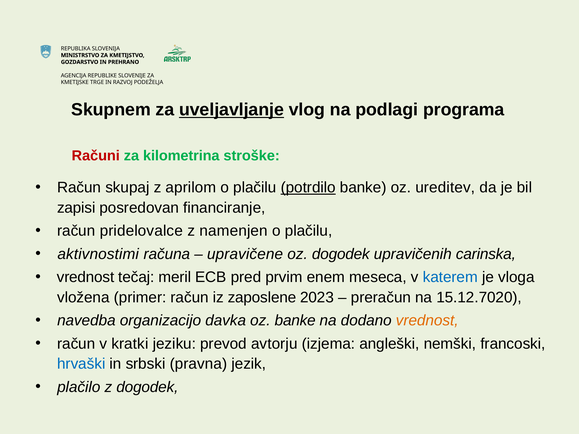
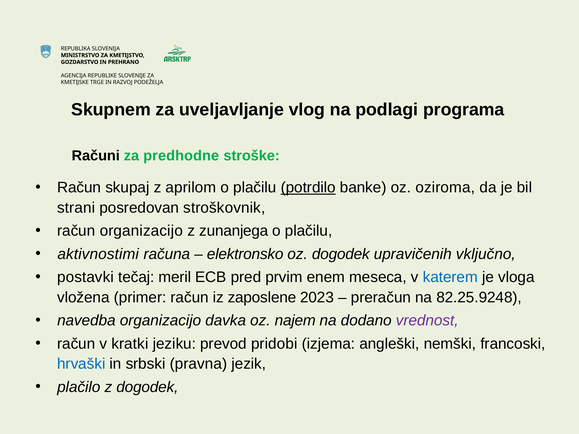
uveljavljanje underline: present -> none (231, 110)
Računi colour: red -> black (96, 156)
kilometrina: kilometrina -> predhodne (181, 156)
ureditev: ureditev -> oziroma (445, 188)
zapisi: zapisi -> strani (76, 208)
financiranje: financiranje -> stroškovnik (224, 208)
račun pridelovalce: pridelovalce -> organizacijo (141, 231)
namenjen: namenjen -> zunanjega (234, 231)
upravičene: upravičene -> elektronsko (245, 254)
carinska: carinska -> vključno (486, 254)
vrednost: vrednost -> postavki (85, 277)
15.12.7020: 15.12.7020 -> 82.25.9248 (479, 298)
oz banke: banke -> najem (295, 321)
vrednost colour: orange -> purple (427, 321)
avtorju: avtorju -> pridobi (274, 344)
